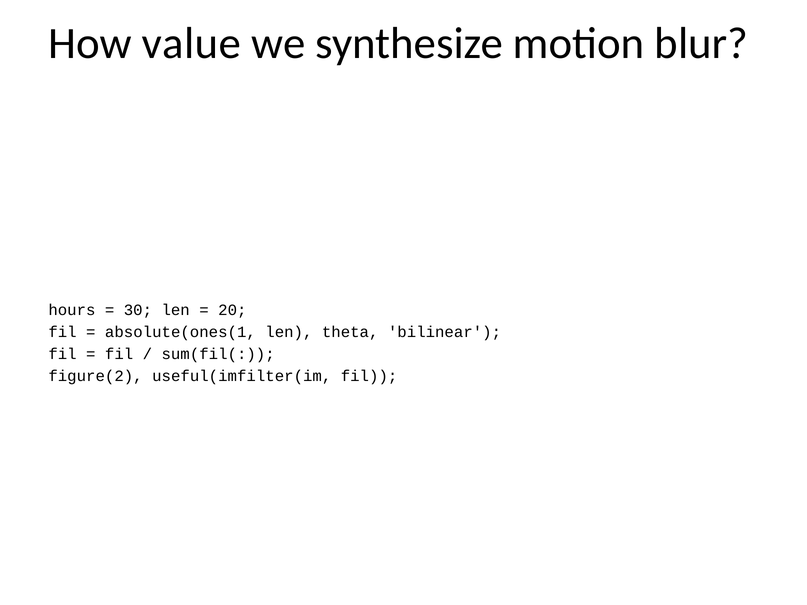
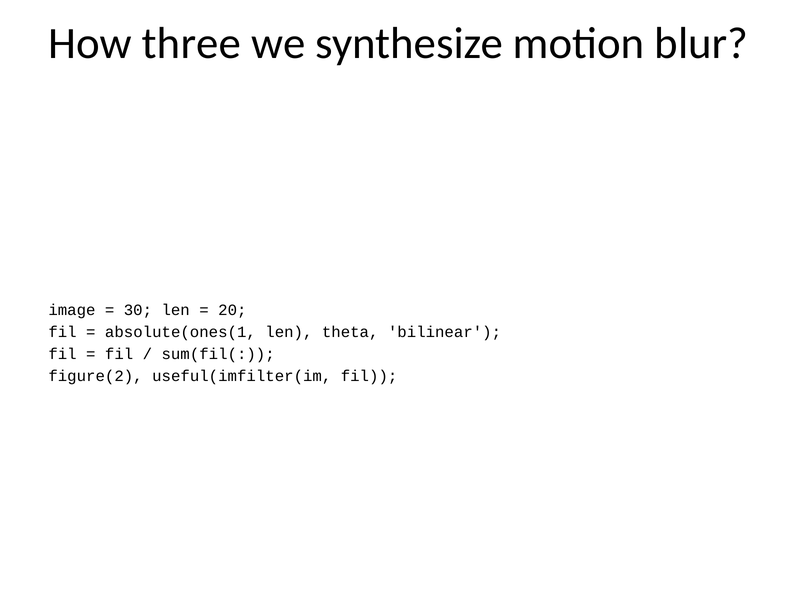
value: value -> three (192, 43)
hours: hours -> image (72, 310)
